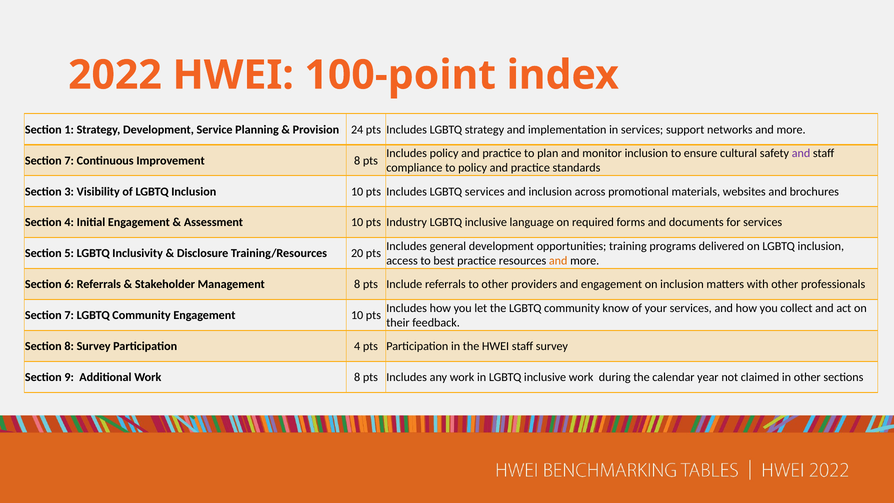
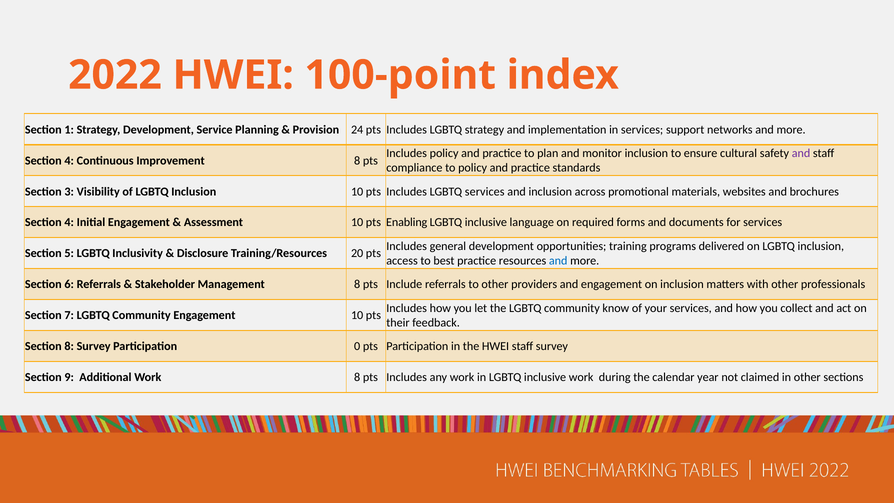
7: 7 -> 4 (69, 161)
Industry: Industry -> Enabling (407, 222)
and colour: orange -> blue (558, 261)
Participation 4: 4 -> 0 (357, 346)
